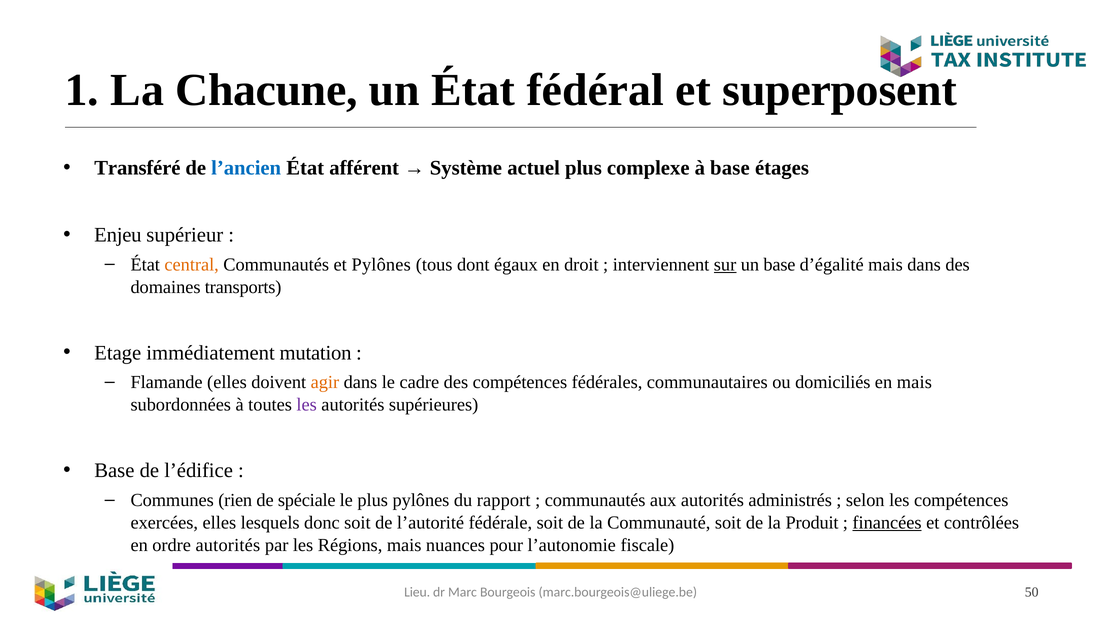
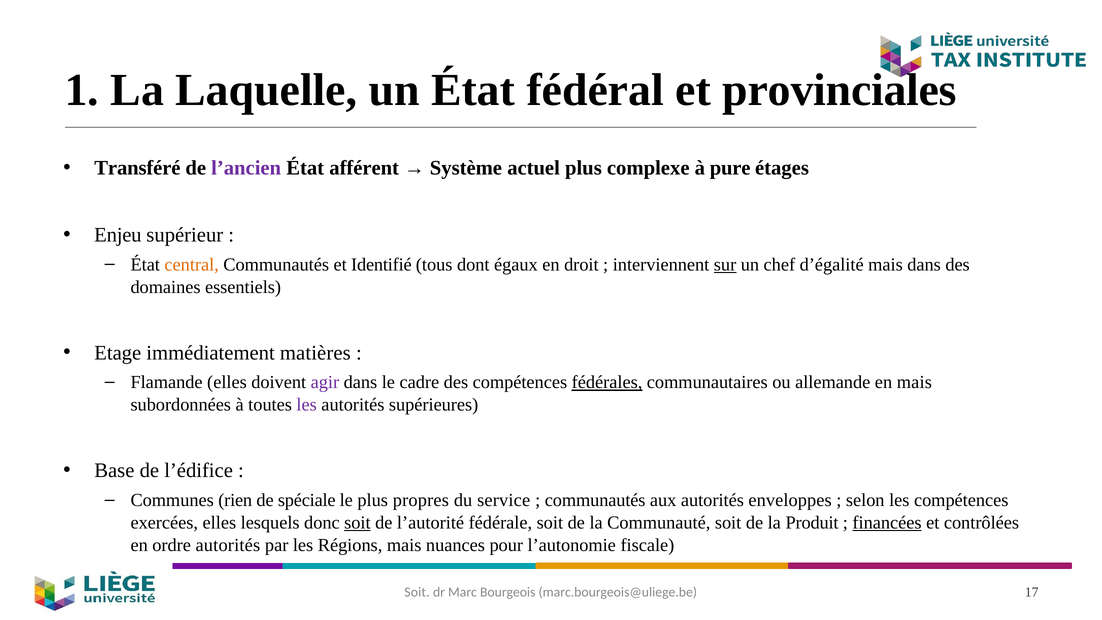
Chacune: Chacune -> Laquelle (266, 90)
superposent: superposent -> provinciales (840, 90)
l’ancien colour: blue -> purple (246, 168)
à base: base -> pure (730, 168)
et Pylônes: Pylônes -> Identifié (381, 264)
un base: base -> chef (779, 264)
transports: transports -> essentiels (243, 287)
mutation: mutation -> matières (315, 353)
agir colour: orange -> purple (325, 382)
fédérales underline: none -> present (607, 382)
domiciliés: domiciliés -> allemande (833, 382)
plus pylônes: pylônes -> propres (421, 500)
rapport: rapport -> service (504, 500)
administrés: administrés -> enveloppes (790, 500)
soit underline: none -> present (357, 523)
Lieu: Lieu -> Soit (417, 592)
50: 50 -> 17 (1032, 592)
